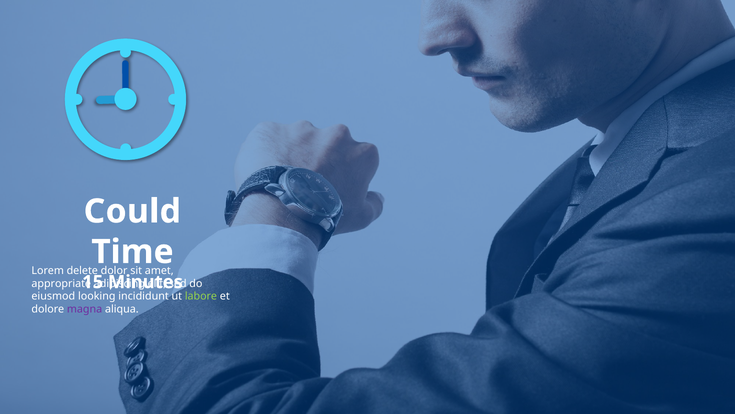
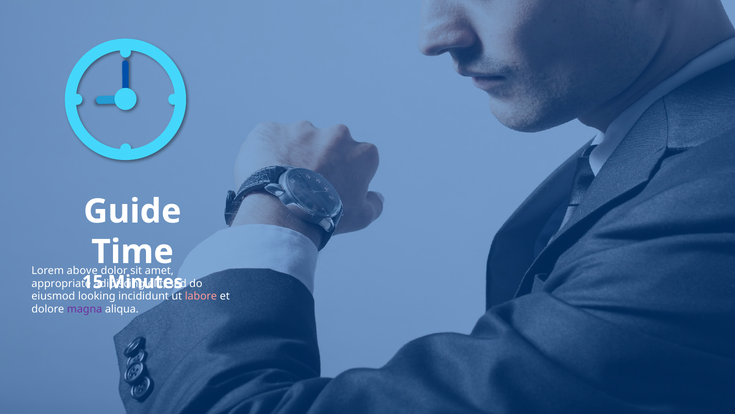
Could: Could -> Guide (132, 211)
delete: delete -> above (82, 270)
labore colour: light green -> pink (201, 296)
